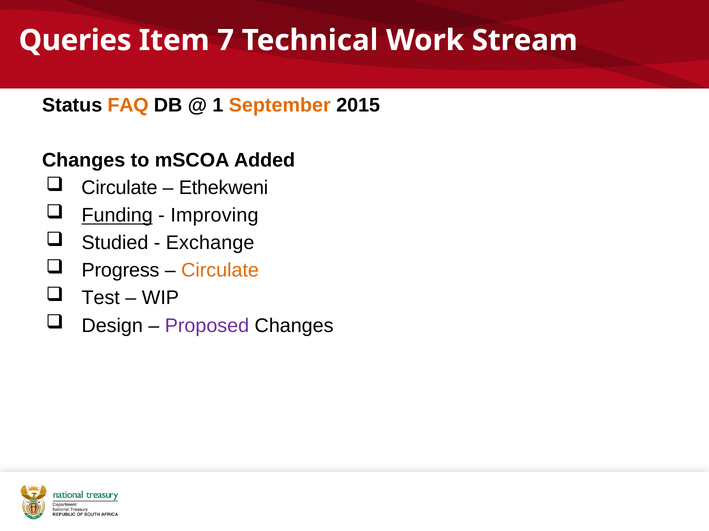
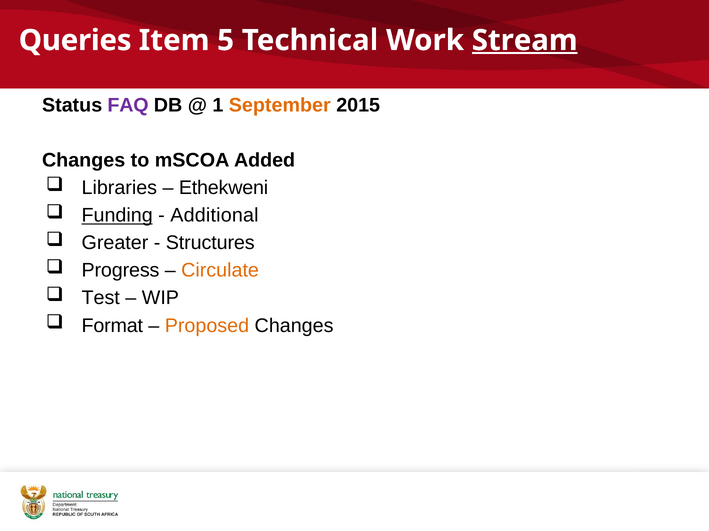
7: 7 -> 5 (226, 40)
Stream underline: none -> present (525, 40)
FAQ colour: orange -> purple (128, 105)
Circulate: Circulate -> Libraries (119, 188)
Improving: Improving -> Additional (214, 216)
Studied: Studied -> Greater (115, 243)
Exchange: Exchange -> Structures (210, 243)
Design: Design -> Format (112, 326)
Proposed colour: purple -> orange (207, 326)
